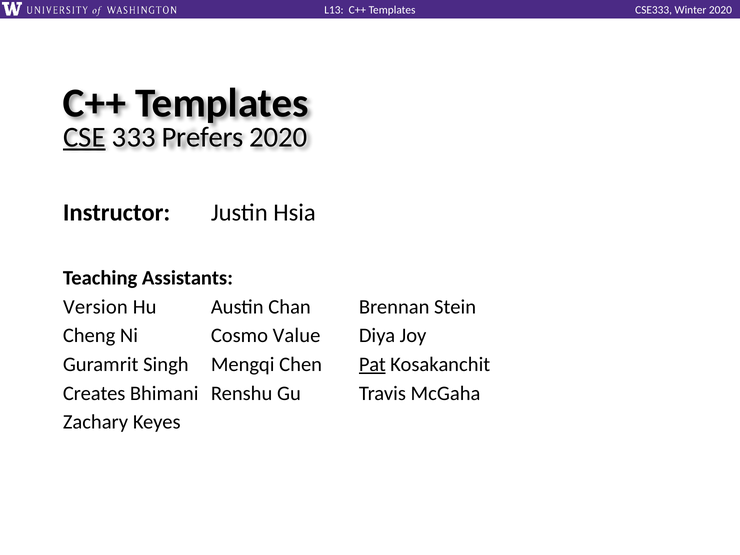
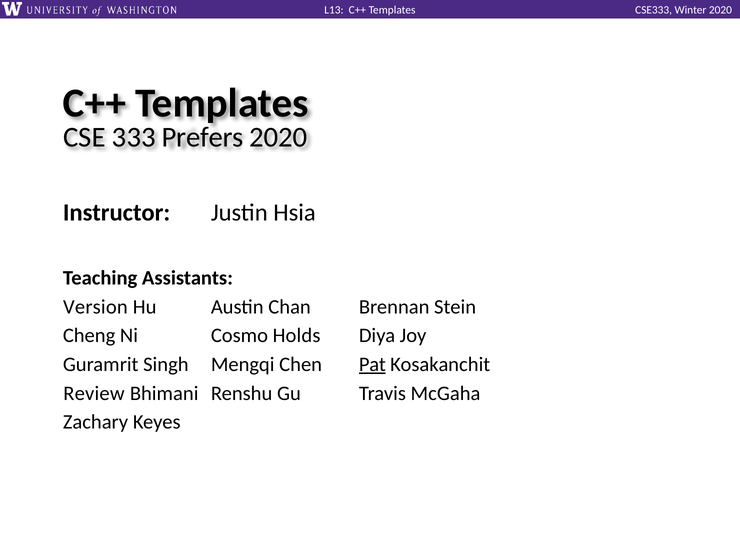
CSE underline: present -> none (84, 137)
Value: Value -> Holds (297, 336)
Creates: Creates -> Review (94, 393)
